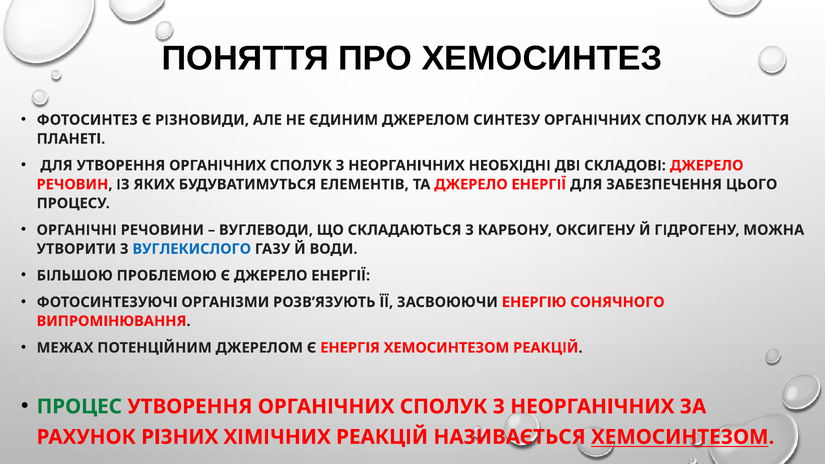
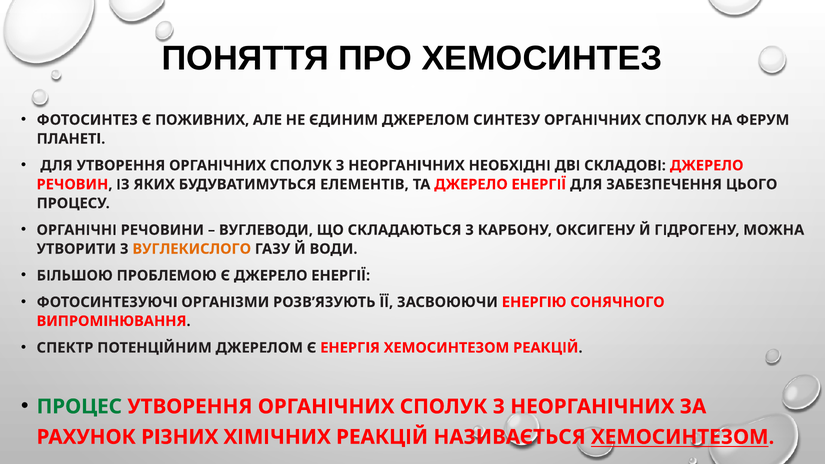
РІЗНОВИДИ: РІЗНОВИДИ -> ПОЖИВНИХ (202, 120)
ЖИТТЯ: ЖИТТЯ -> ФЕРУМ (763, 120)
ВУГЛЕКИСЛОГО colour: blue -> orange (192, 249)
МЕЖАХ: МЕЖАХ -> СПЕКТР (65, 348)
